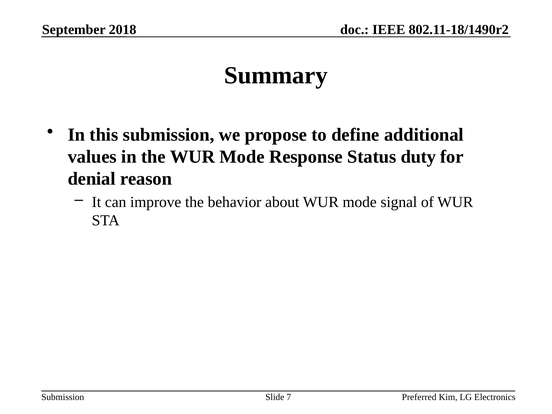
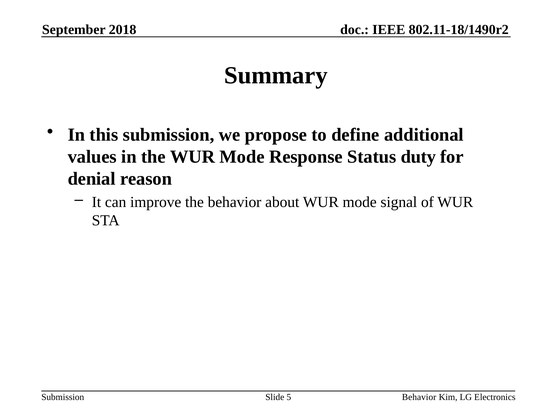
7: 7 -> 5 (289, 397)
Preferred: Preferred -> Behavior (419, 397)
